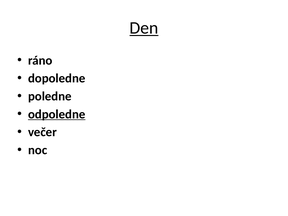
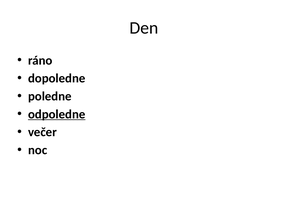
Den underline: present -> none (144, 28)
